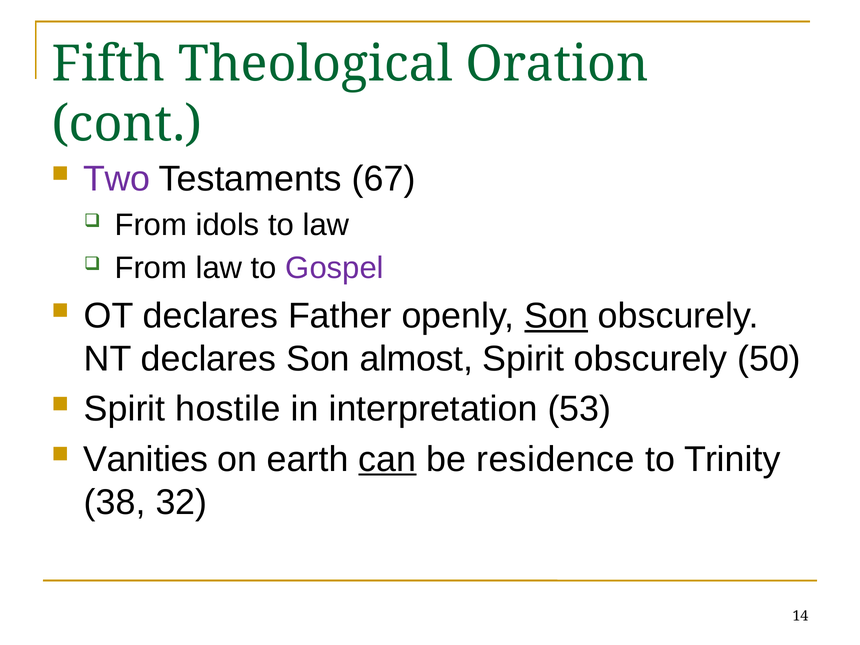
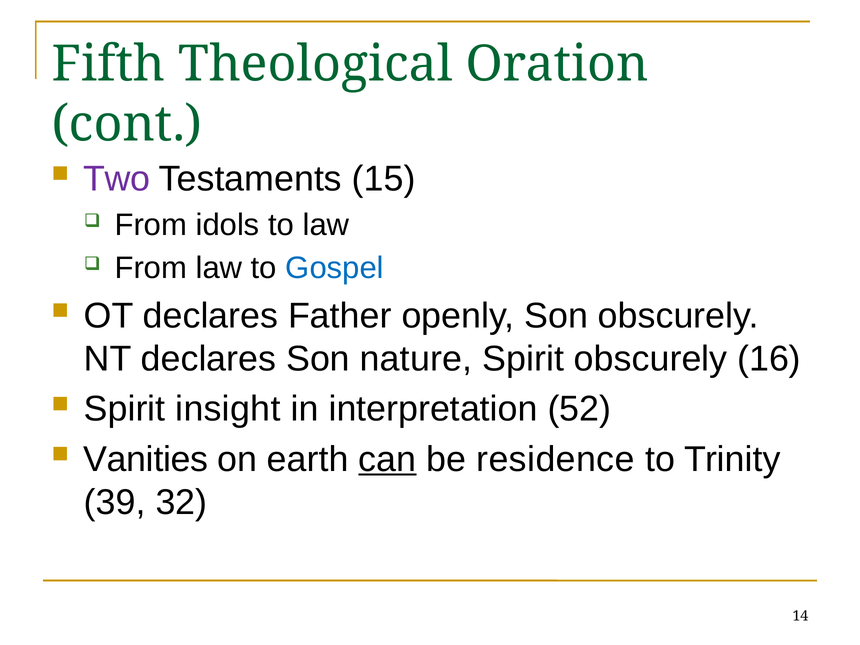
67: 67 -> 15 (384, 179)
Gospel colour: purple -> blue (335, 268)
Son underline: present -> none (556, 316)
almost: almost -> nature (416, 359)
50: 50 -> 16 (769, 359)
hostile: hostile -> insight (228, 409)
53: 53 -> 52 (579, 409)
38: 38 -> 39 (115, 502)
